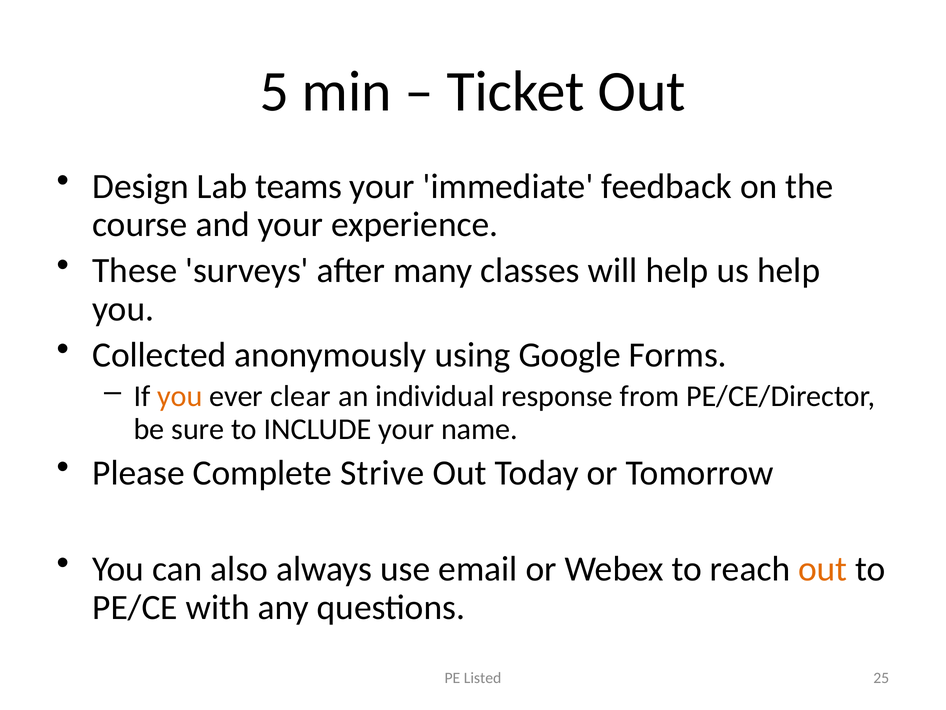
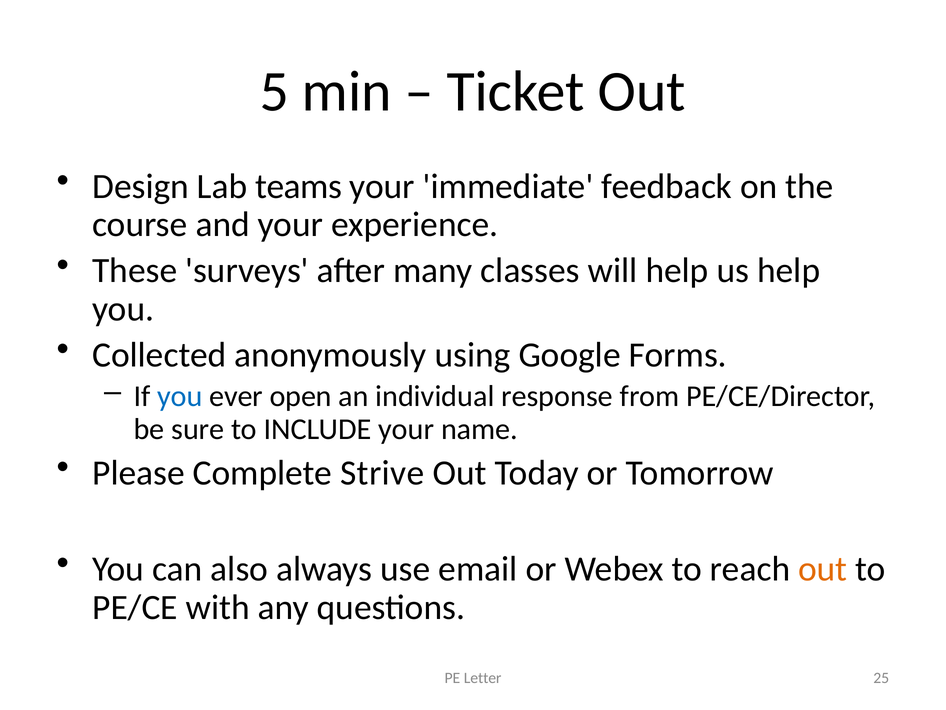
you colour: orange -> blue (180, 396)
clear: clear -> open (301, 396)
Listed: Listed -> Letter (483, 677)
